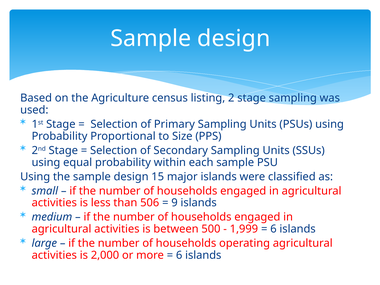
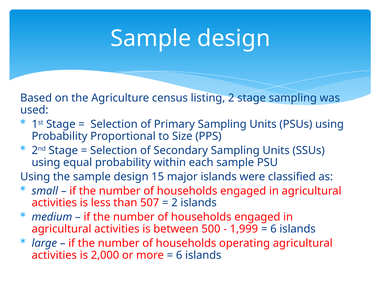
506: 506 -> 507 (150, 203)
9: 9 -> 2 (175, 203)
